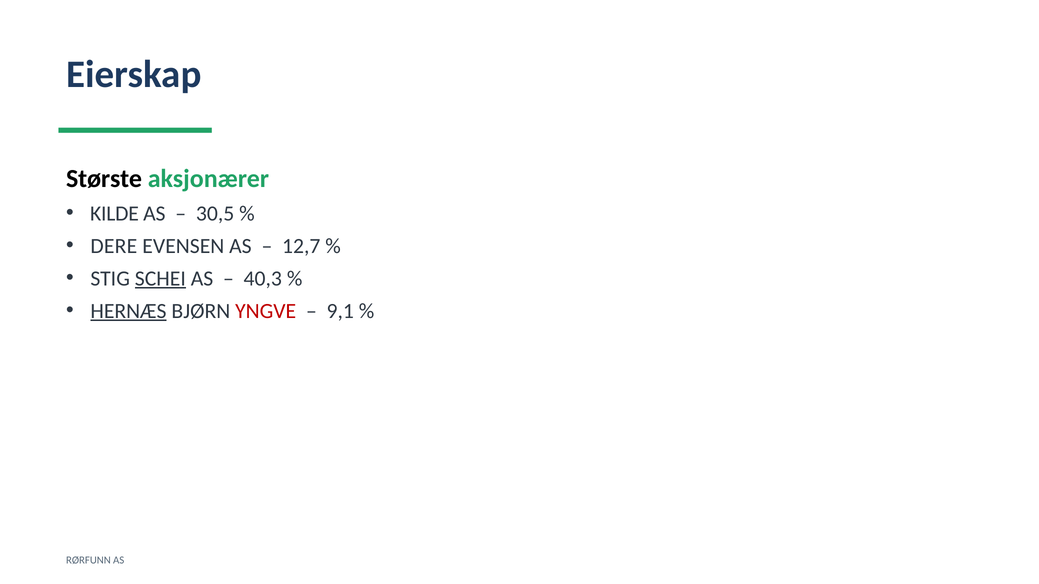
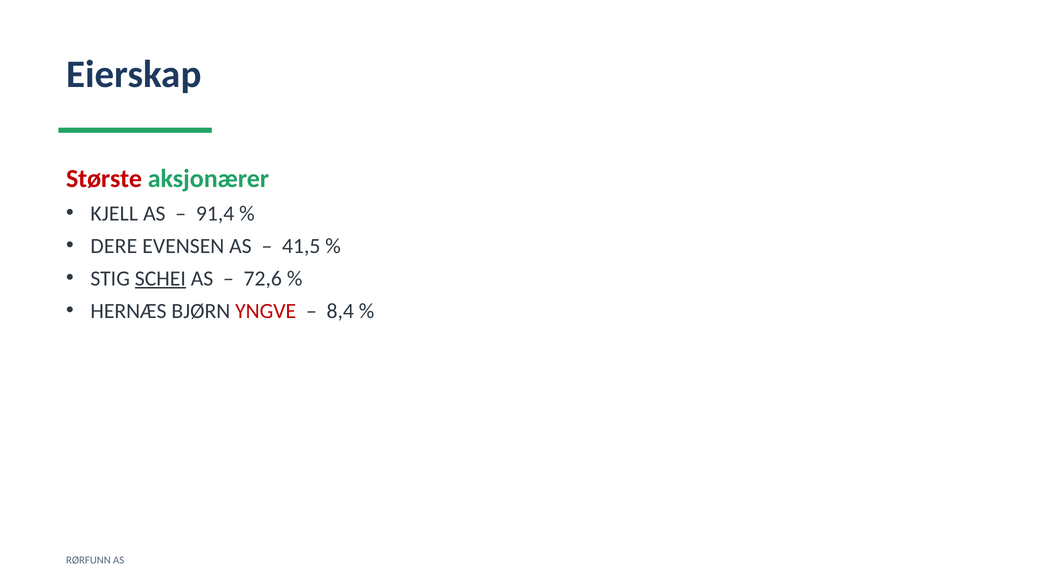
Største colour: black -> red (104, 179)
KILDE: KILDE -> KJELL (114, 214)
30,5: 30,5 -> 91,4 (215, 214)
12,7: 12,7 -> 41,5 (301, 246)
40,3: 40,3 -> 72,6 (263, 279)
HERNÆS underline: present -> none (129, 311)
9,1: 9,1 -> 8,4 (340, 311)
